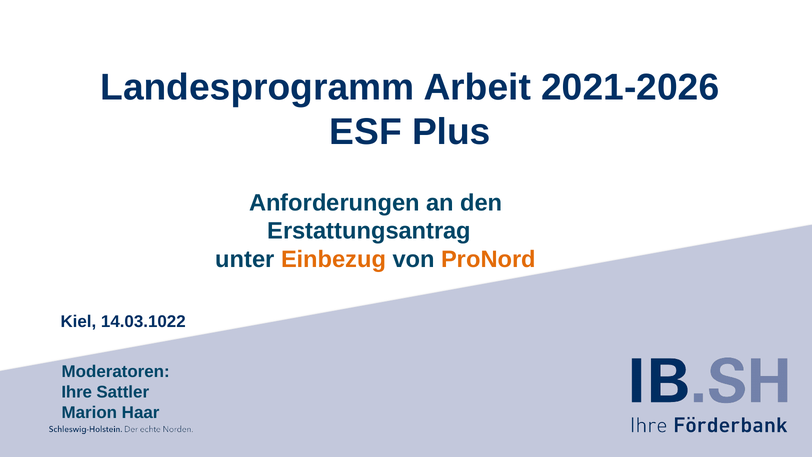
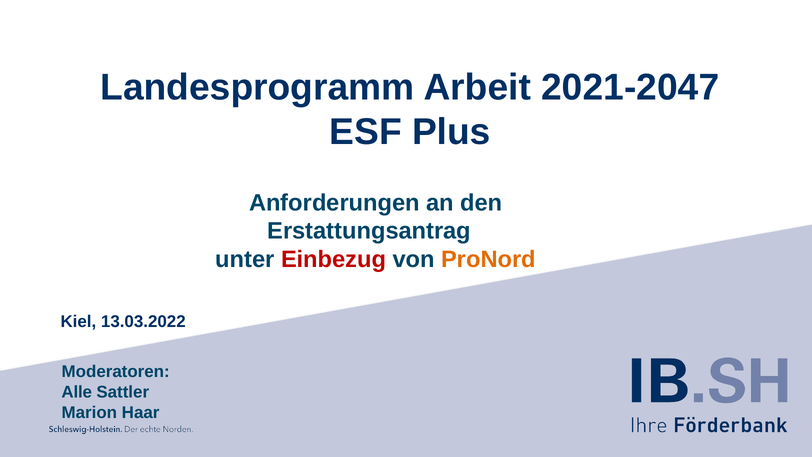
2021-2026: 2021-2026 -> 2021-2047 (630, 87)
Einbezug colour: orange -> red (334, 259)
14.03.1022: 14.03.1022 -> 13.03.2022 (143, 321)
Ihre: Ihre -> Alle (77, 392)
